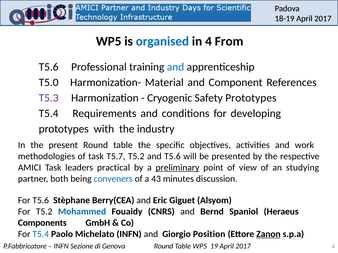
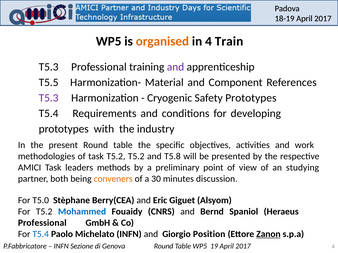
organised colour: blue -> orange (162, 41)
From: From -> Train (229, 41)
T5.6: T5.6 -> T5.3 (49, 67)
and colour: blue -> purple (176, 67)
T5.0: T5.0 -> T5.5 (49, 83)
task T5.7: T5.7 -> T5.2 (116, 157)
and T5.6: T5.6 -> T5.8 (172, 157)
practical: practical -> methods (114, 168)
preliminary underline: present -> none (177, 168)
conveners colour: blue -> orange (113, 179)
43: 43 -> 30 (156, 179)
For T5.6: T5.6 -> T5.0 (41, 201)
Components: Components -> Professional (42, 223)
